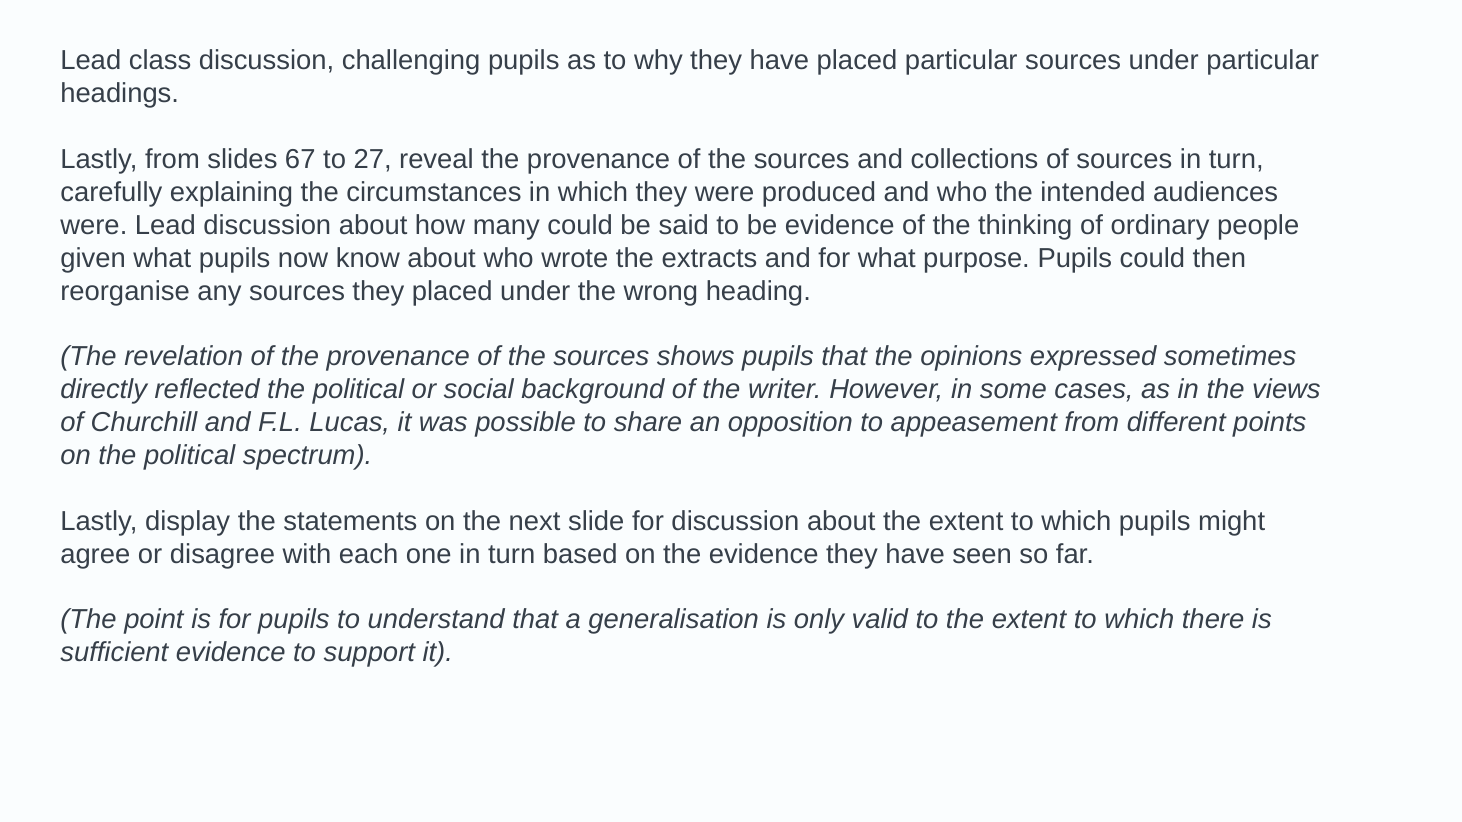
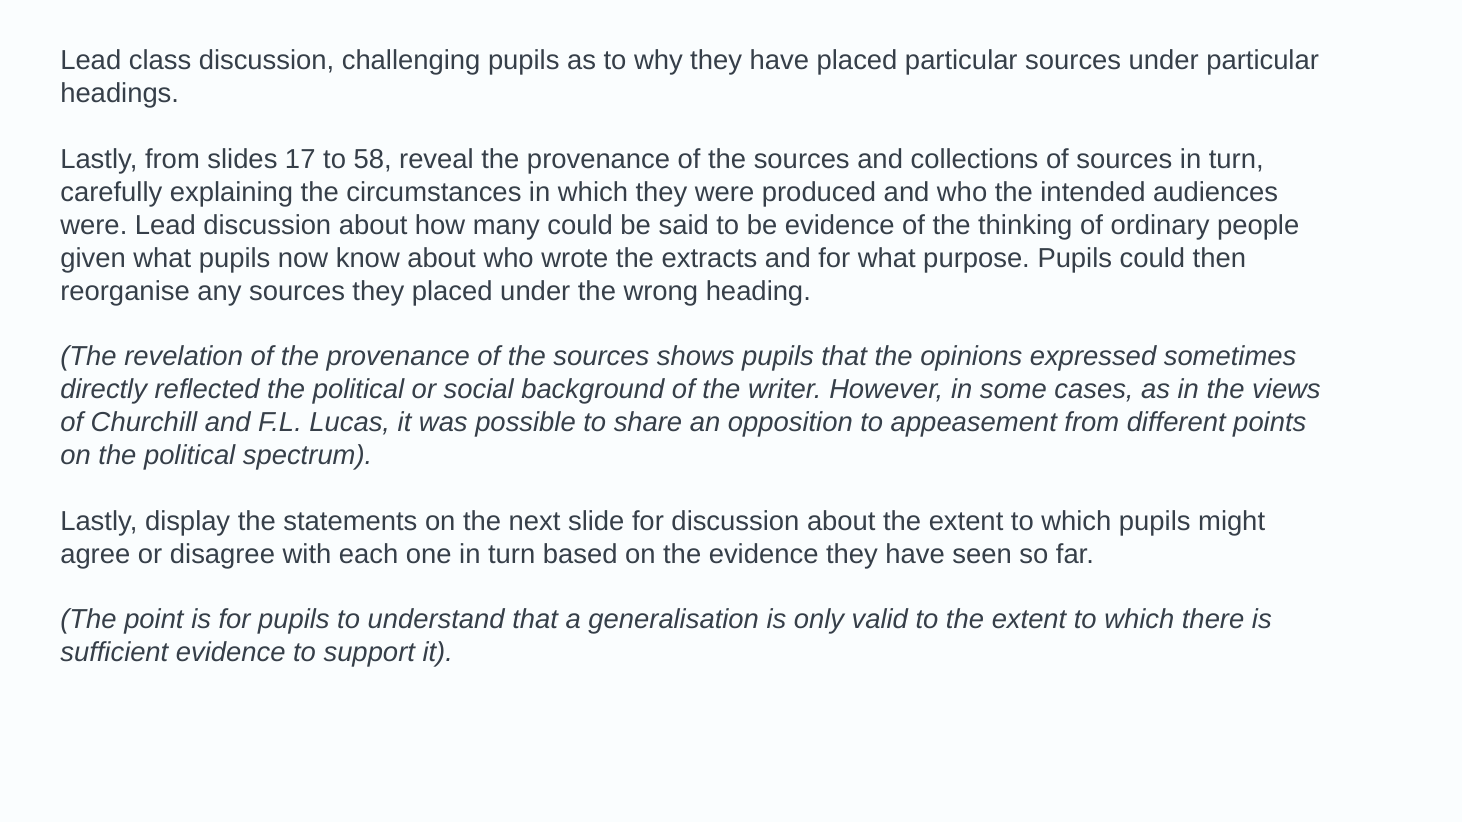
67: 67 -> 17 (300, 160)
27: 27 -> 58 (373, 160)
